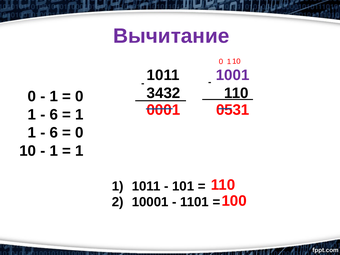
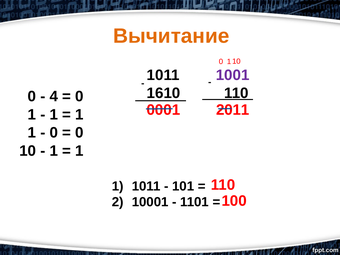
Вычитание colour: purple -> orange (171, 36)
3432: 3432 -> 1610 (164, 93)
1: 1 -> 4 (54, 96)
0531: 0531 -> 2011 (233, 110)
6: 6 -> 1 (54, 115)
6: 6 -> 0 (54, 133)
